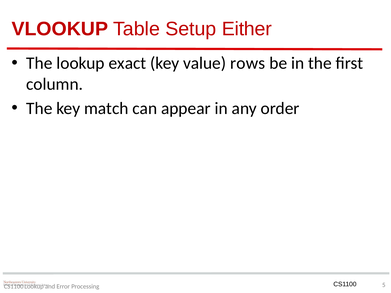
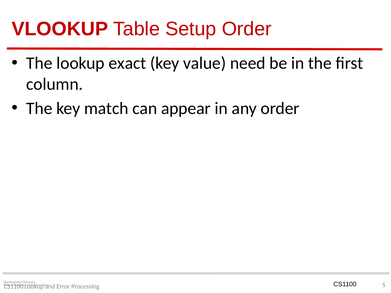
Setup Either: Either -> Order (247, 29)
rows: rows -> need (248, 63)
